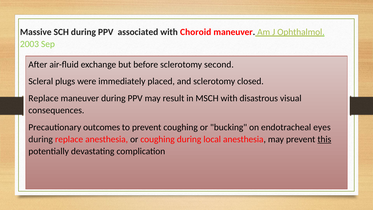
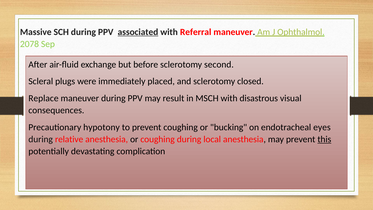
associated underline: none -> present (138, 32)
Choroid: Choroid -> Referral (196, 32)
2003: 2003 -> 2078 (29, 44)
outcomes: outcomes -> hypotony (102, 127)
during replace: replace -> relative (69, 139)
